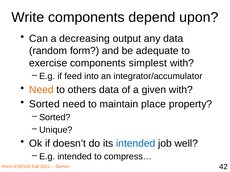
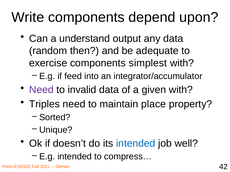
decreasing: decreasing -> understand (85, 39)
form: form -> then (85, 51)
Need colour: orange -> purple (41, 90)
others: others -> invalid (82, 90)
Sorted: Sorted -> Triples (44, 104)
